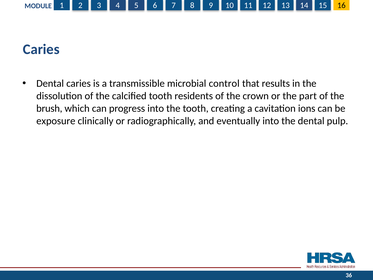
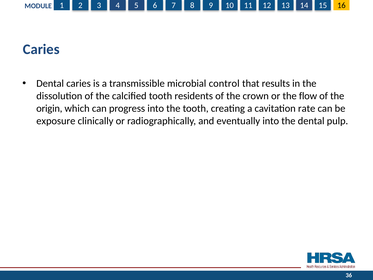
part: part -> flow (308, 96)
brush: brush -> origin (49, 108)
ions: ions -> rate (307, 108)
